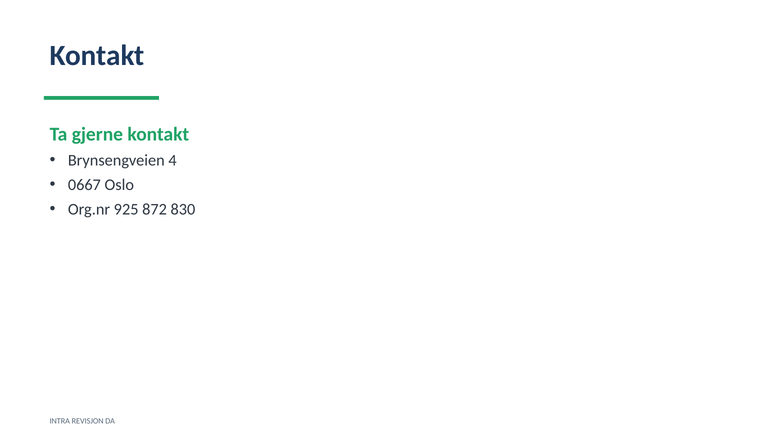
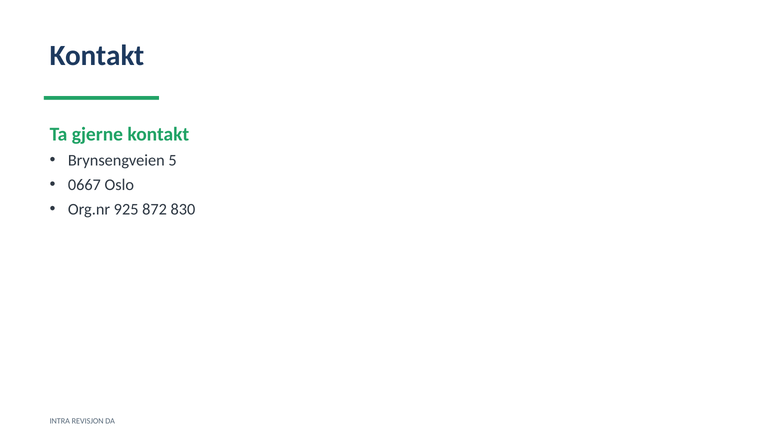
4: 4 -> 5 (173, 160)
